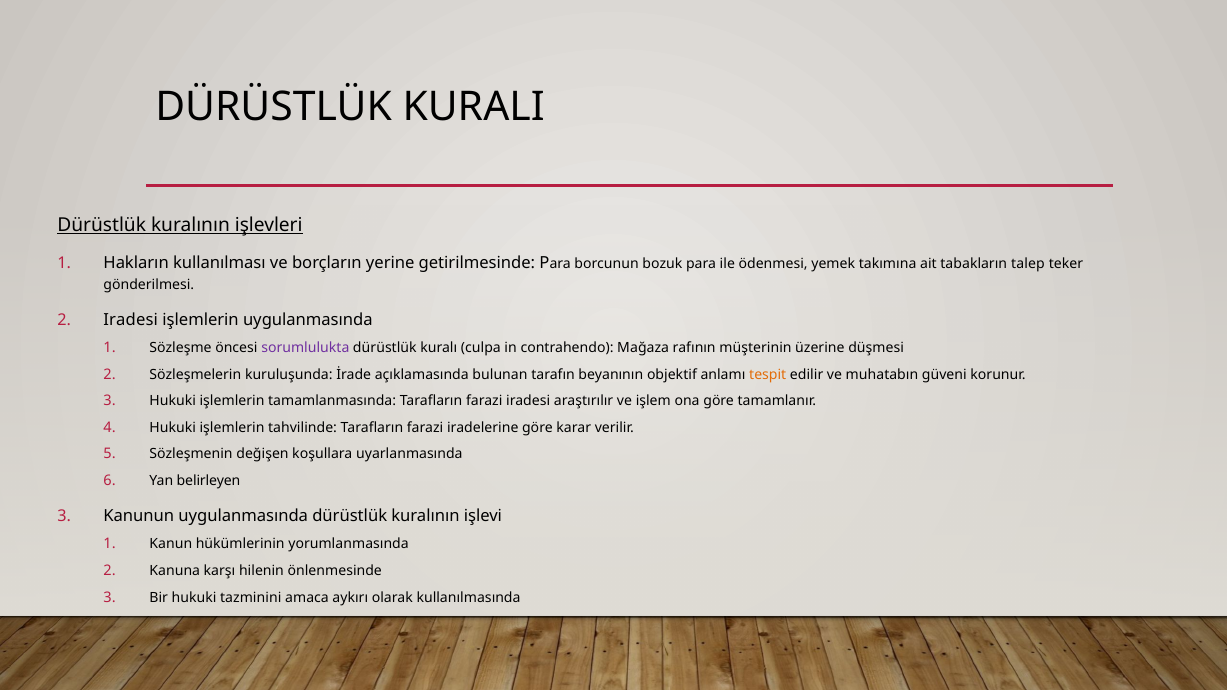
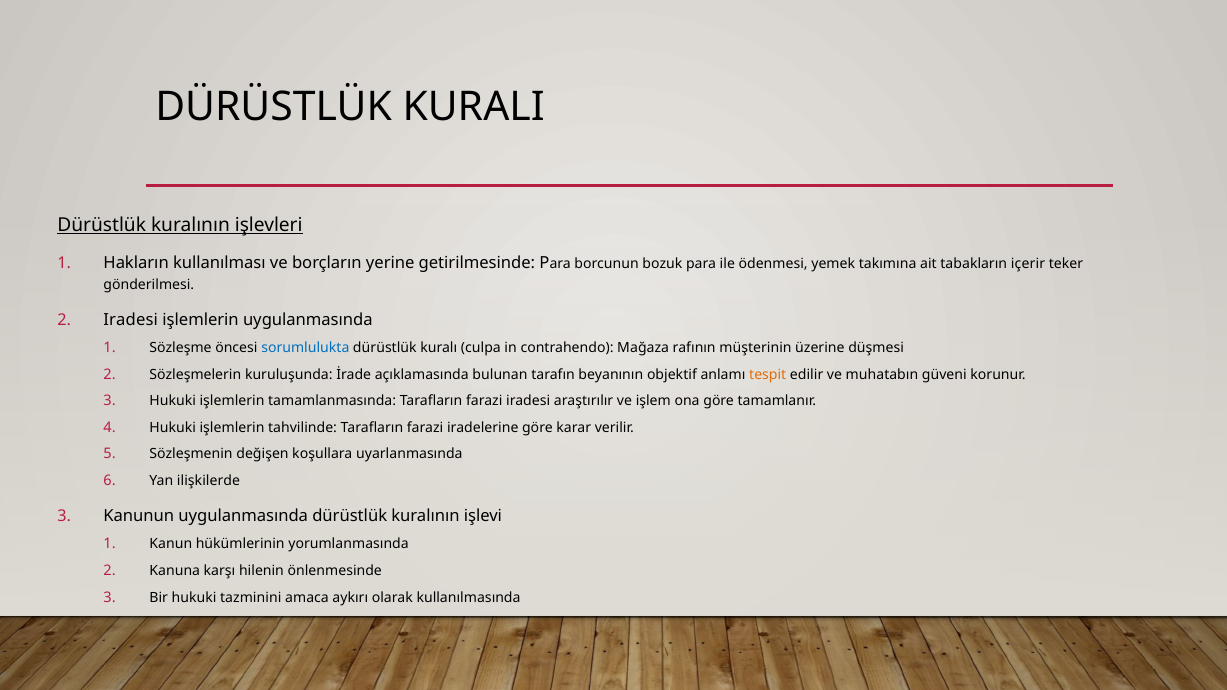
talep: talep -> içerir (1028, 264)
sorumlulukta colour: purple -> blue (305, 348)
belirleyen: belirleyen -> ilişkilerde (208, 481)
